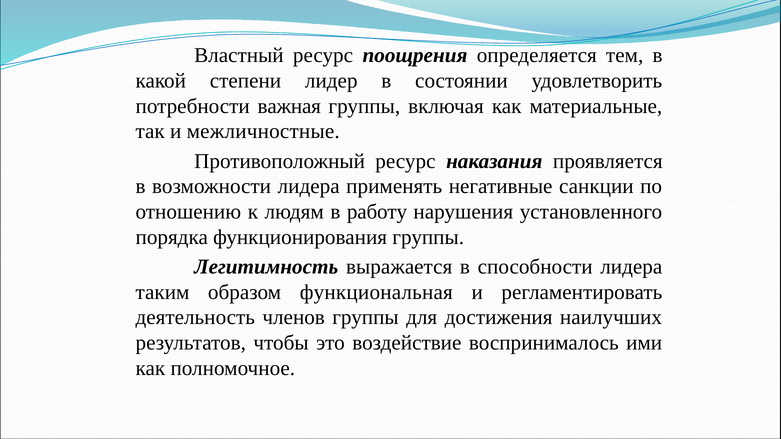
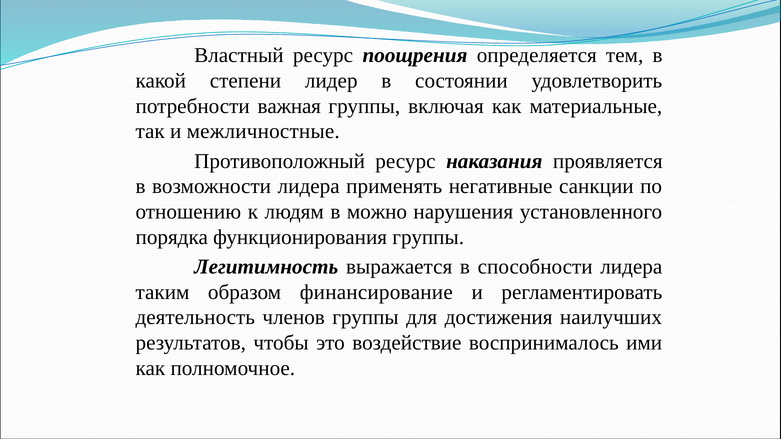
работу: работу -> можно (377, 212)
функциональная: функциональная -> финансирование (376, 292)
